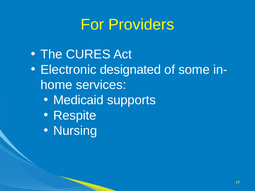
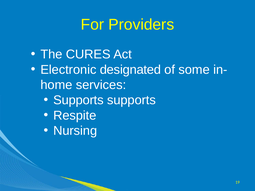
Medicaid: Medicaid -> Supports (78, 100)
